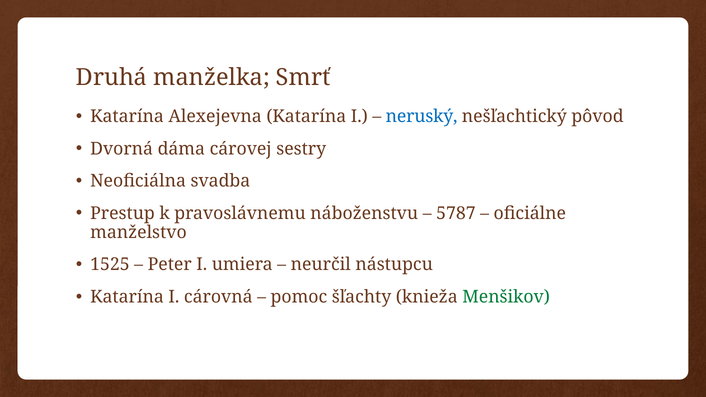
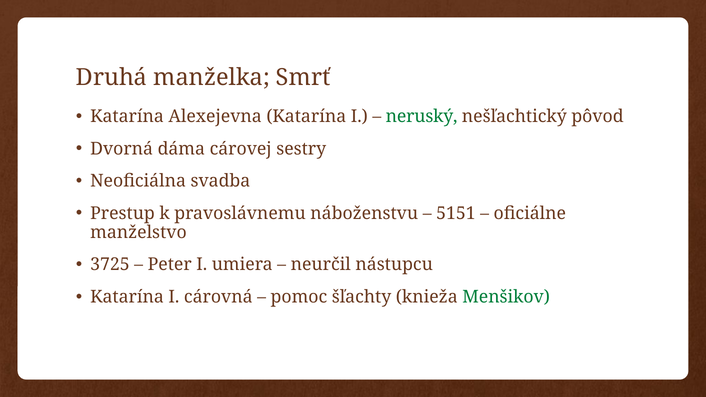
neruský colour: blue -> green (422, 117)
5787: 5787 -> 5151 (456, 213)
1525: 1525 -> 3725 (110, 265)
